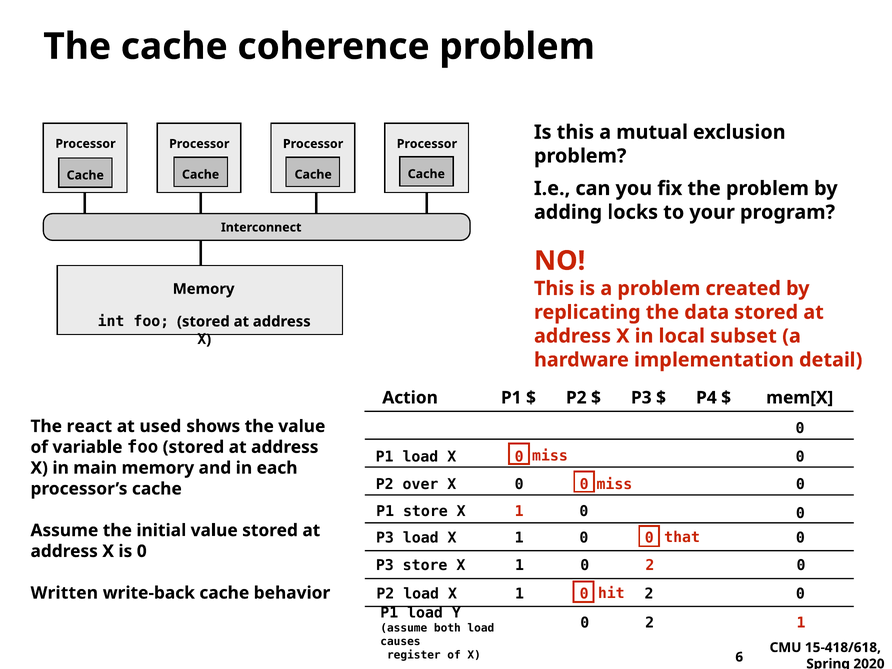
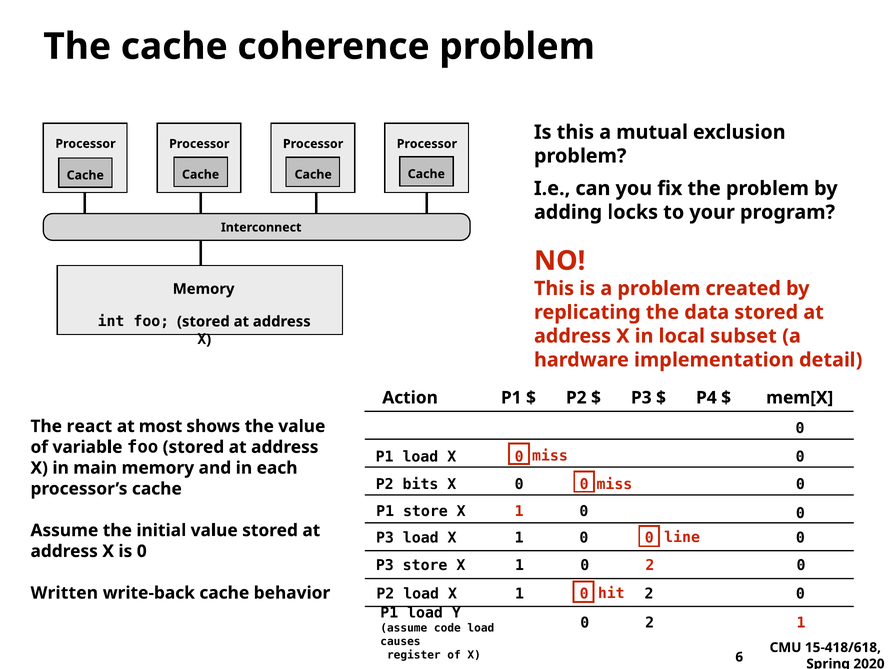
used: used -> most (161, 426)
over: over -> bits (421, 484)
that: that -> line (682, 537)
both: both -> code (447, 628)
